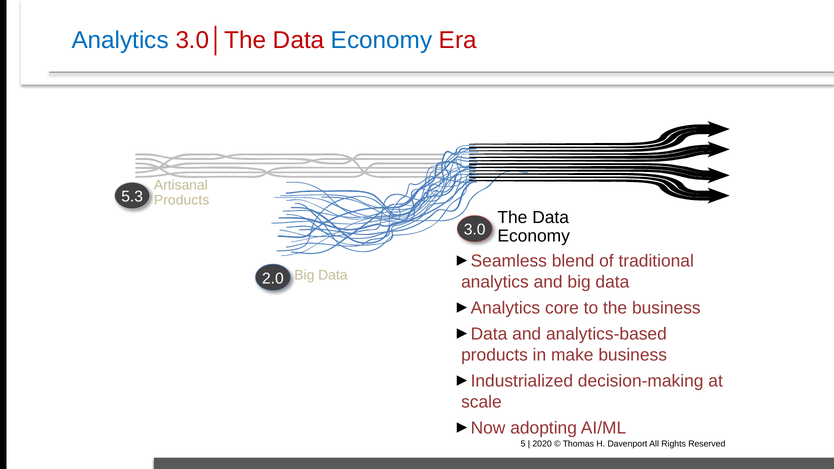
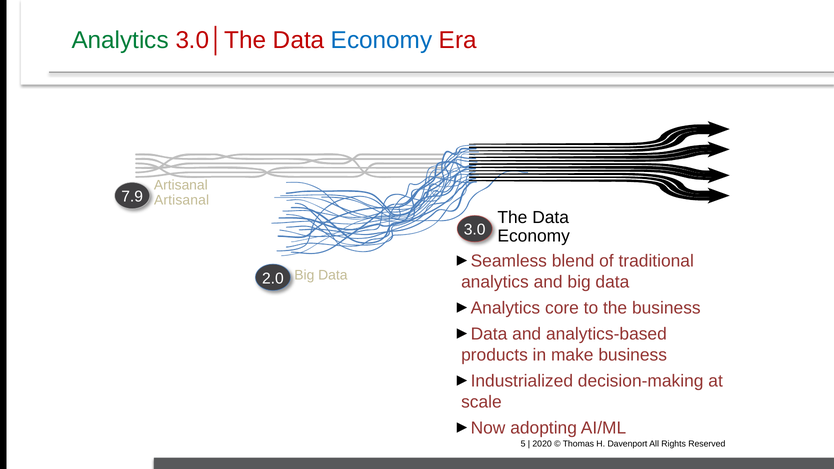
Analytics colour: blue -> green (120, 40)
5.3: 5.3 -> 7.9 (132, 197)
Products: Products -> Artisanal (182, 200)
